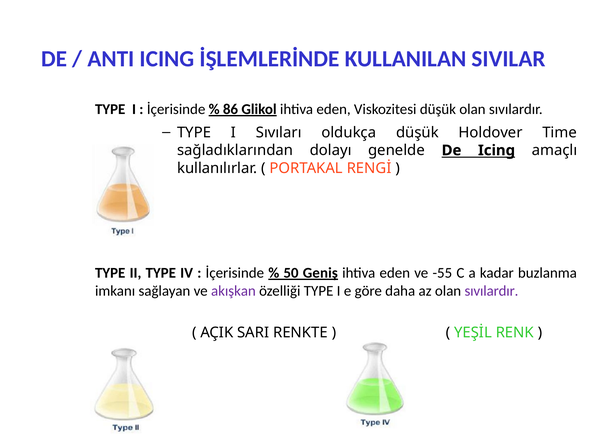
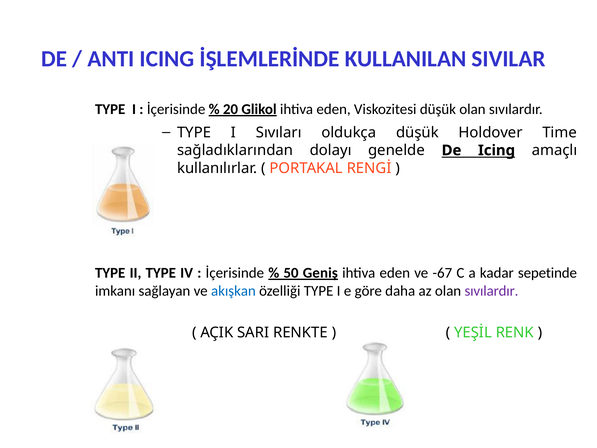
86: 86 -> 20 (230, 109)
-55: -55 -> -67 (442, 273)
buzlanma: buzlanma -> sepetinde (547, 273)
akışkan colour: purple -> blue (233, 291)
